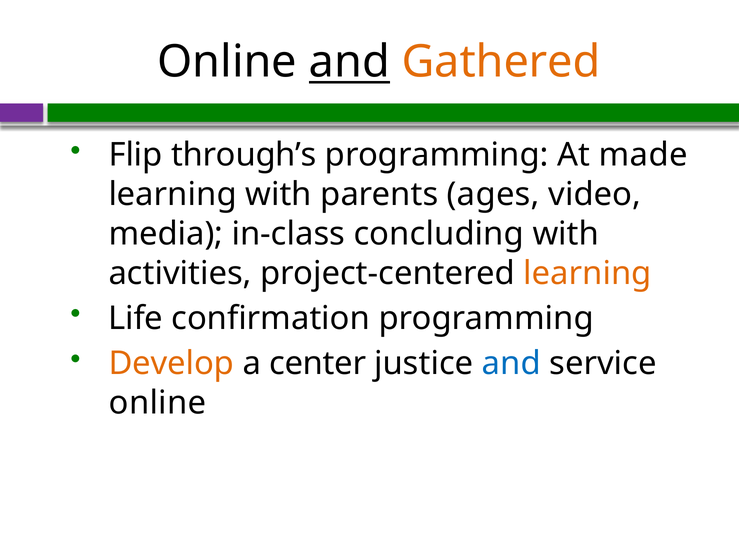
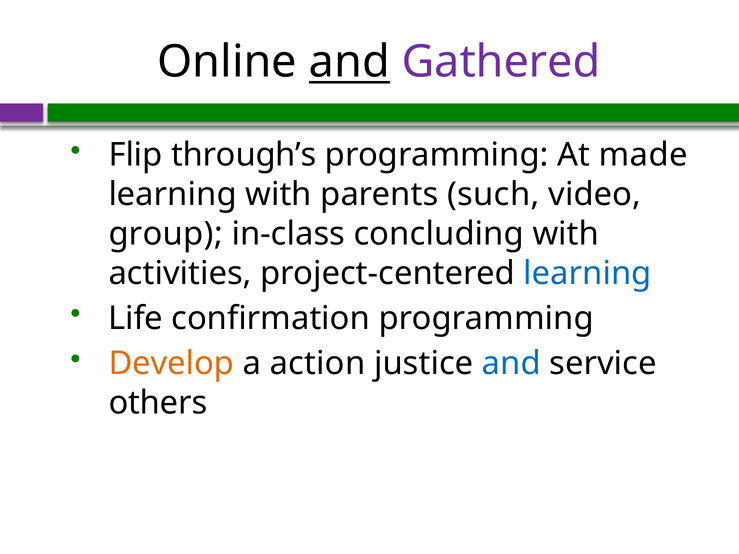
Gathered colour: orange -> purple (501, 62)
ages: ages -> such (493, 194)
media: media -> group (166, 234)
learning colour: orange -> blue (588, 273)
center: center -> action (317, 364)
online: online -> others (158, 403)
